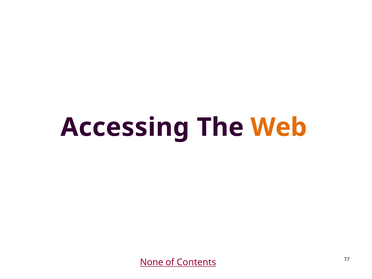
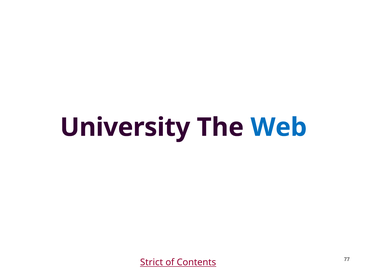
Accessing: Accessing -> University (125, 127)
Web colour: orange -> blue (279, 127)
None: None -> Strict (152, 262)
